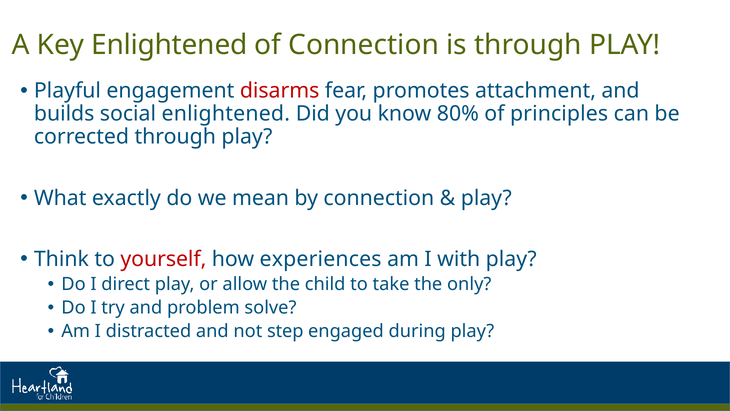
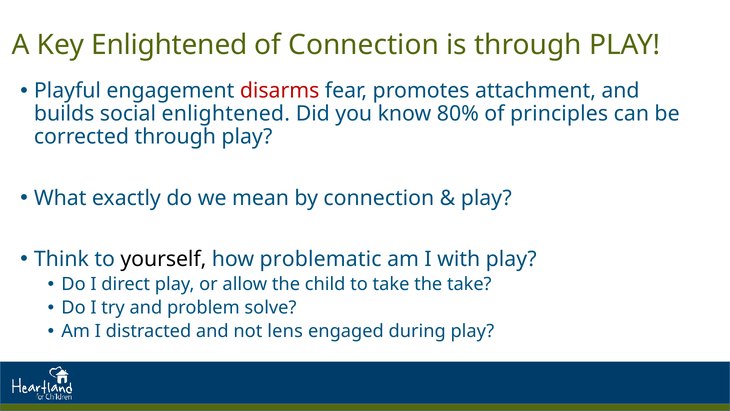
yourself colour: red -> black (163, 259)
experiences: experiences -> problematic (321, 259)
the only: only -> take (469, 284)
step: step -> lens (285, 331)
